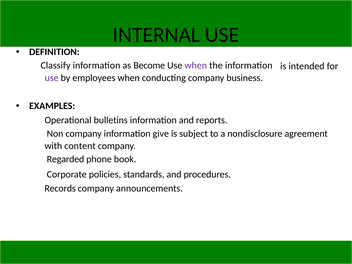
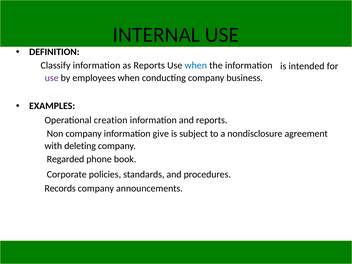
as Become: Become -> Reports (149, 65)
when colour: purple -> blue (196, 65)
bulletins: bulletins -> creation (111, 120)
content: content -> deleting (80, 146)
